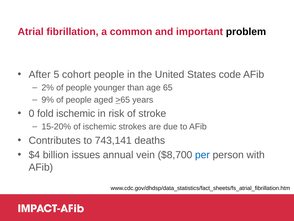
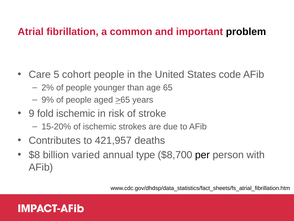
After: After -> Care (40, 74)
0: 0 -> 9 (32, 113)
743,141: 743,141 -> 421,957 (113, 140)
$4: $4 -> $8 (34, 155)
issues: issues -> varied (86, 155)
vein: vein -> type (146, 155)
per colour: blue -> black (202, 155)
